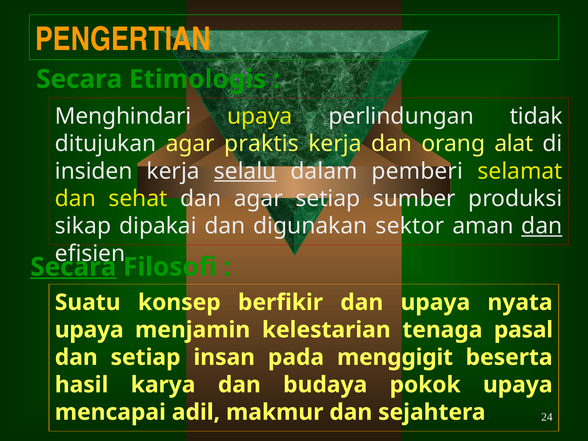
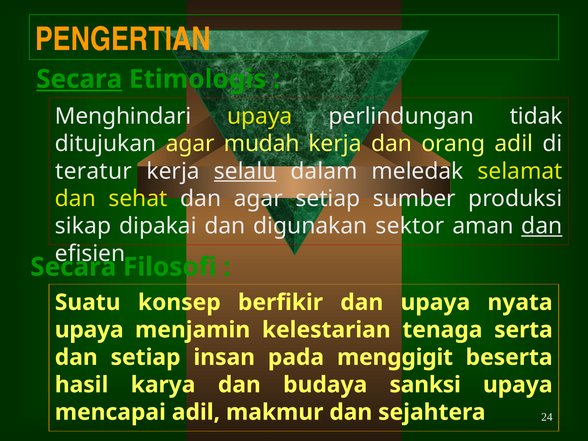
Secara underline: none -> present (79, 79)
praktis: praktis -> mudah (262, 144)
orang alat: alat -> adil (514, 144)
insiden: insiden -> teratur (94, 171)
pemberi: pemberi -> meledak (418, 171)
Secara underline: present -> none (73, 267)
pasal: pasal -> serta (523, 330)
pokok: pokok -> sanksi (425, 385)
